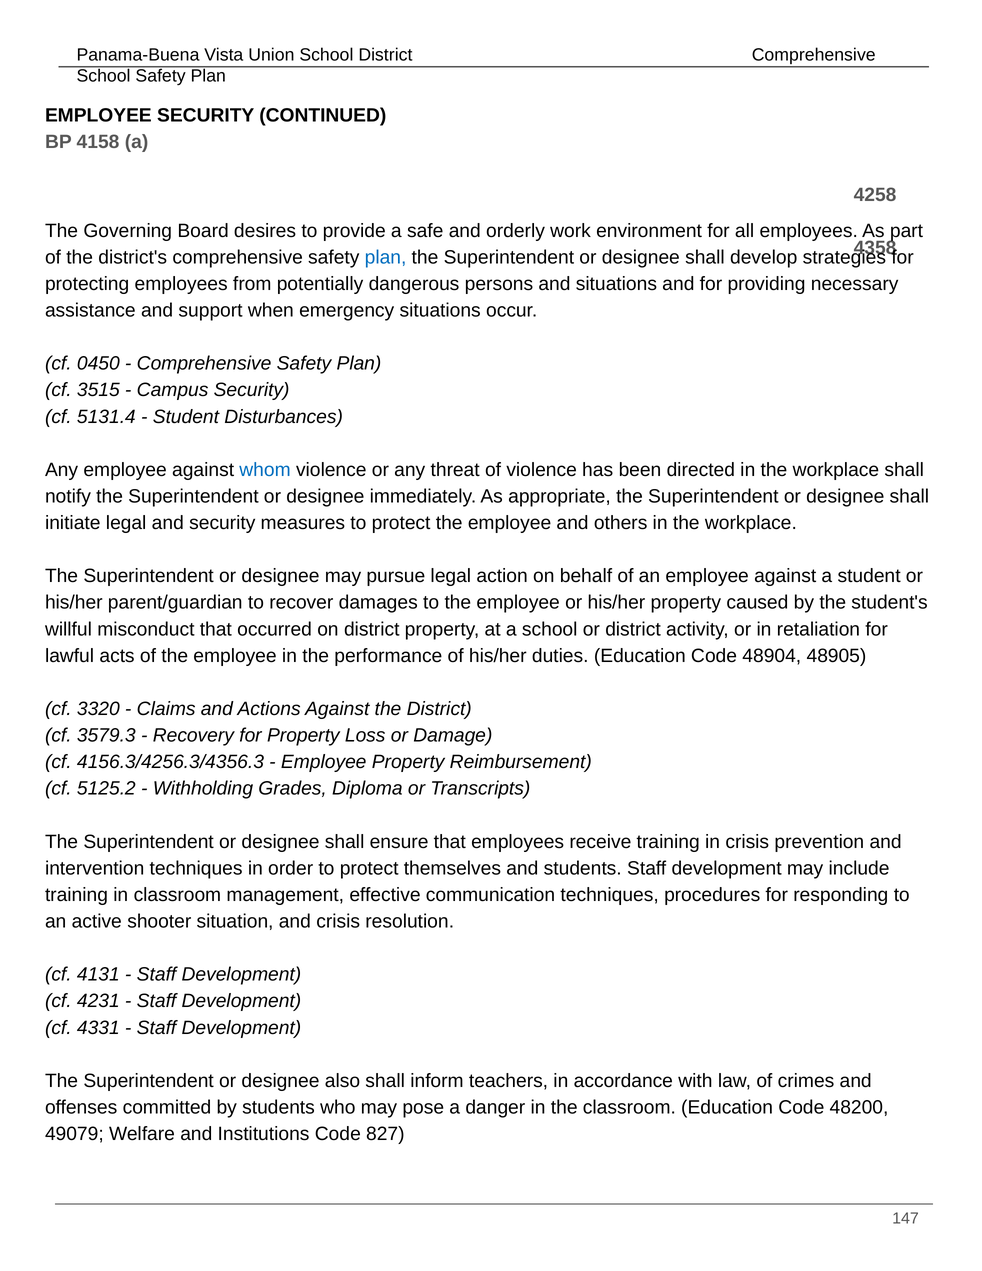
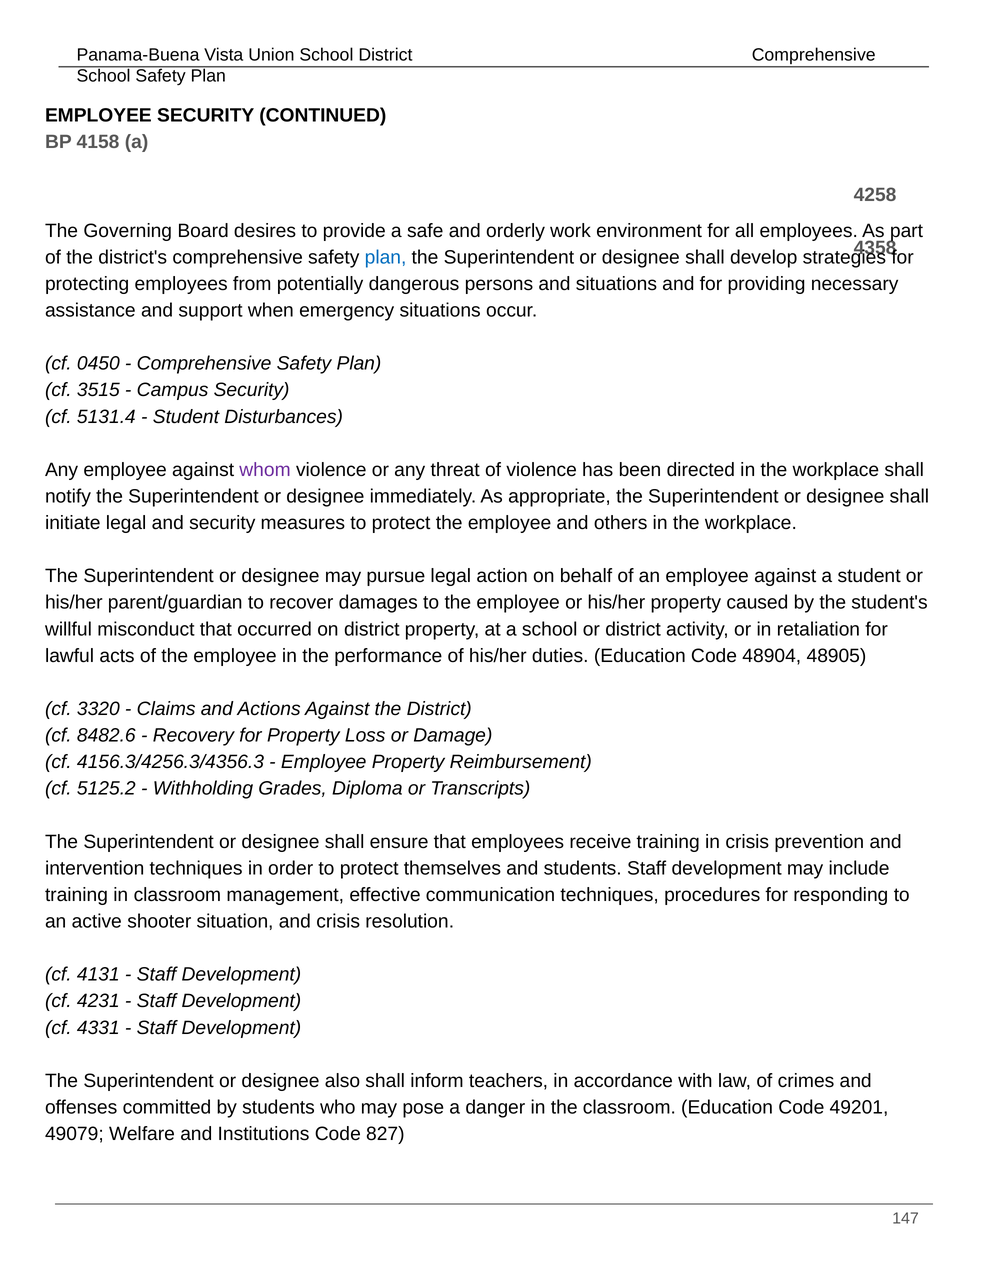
whom colour: blue -> purple (265, 470)
3579.3: 3579.3 -> 8482.6 (106, 735)
48200: 48200 -> 49201 (859, 1107)
